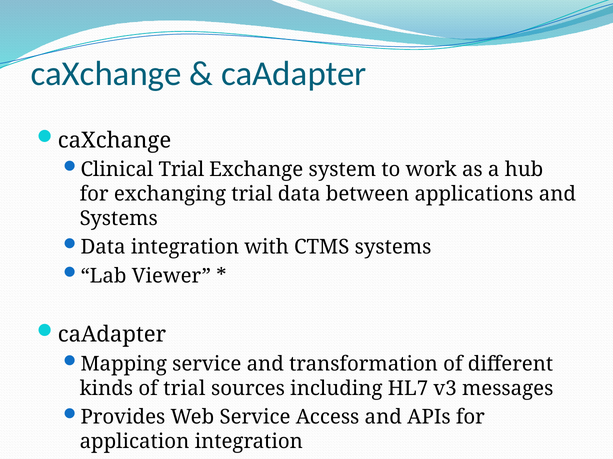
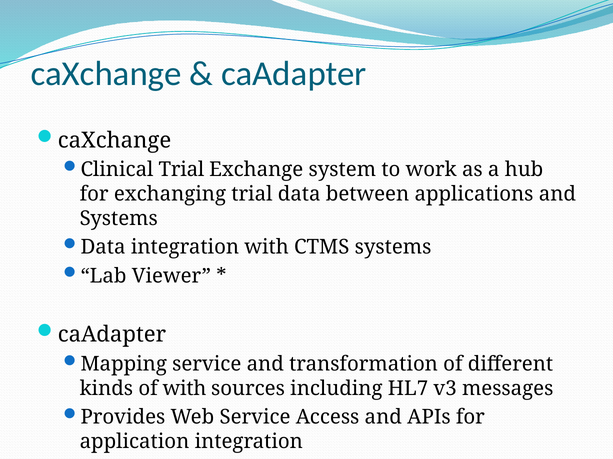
of trial: trial -> with (185, 389)
